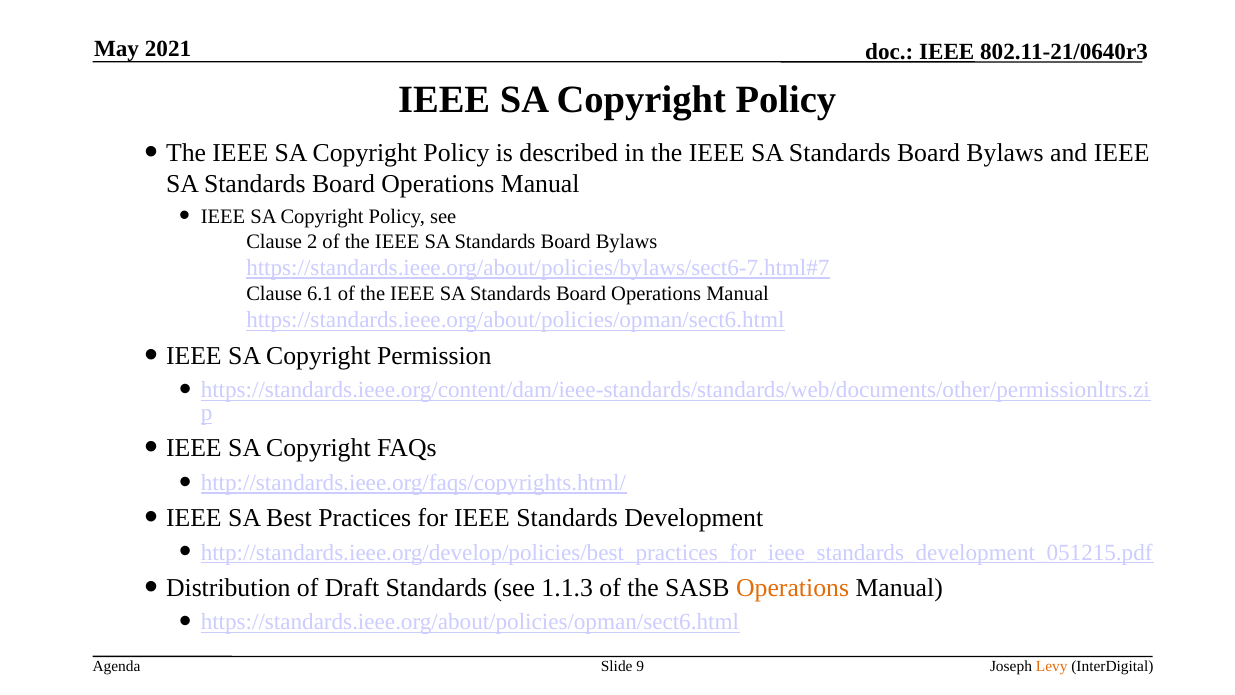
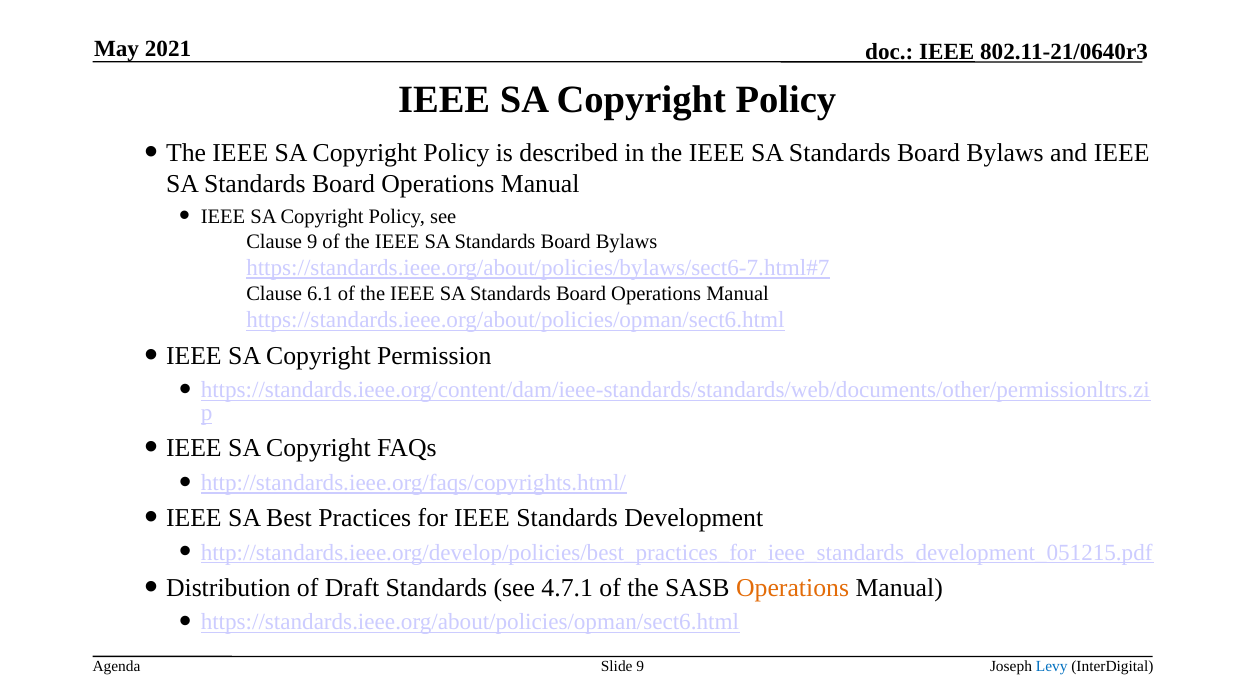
Clause 2: 2 -> 9 (312, 241)
1.1.3: 1.1.3 -> 4.7.1 (567, 587)
Levy colour: orange -> blue (1052, 666)
